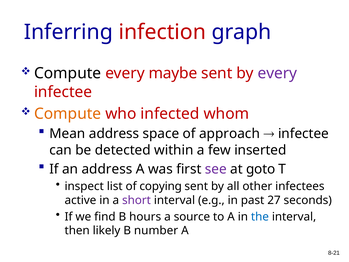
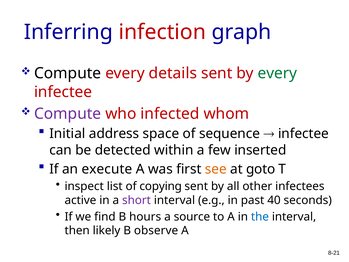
maybe: maybe -> details (173, 73)
every colour: purple -> green (277, 73)
Compute colour: orange -> purple (68, 114)
Mean: Mean -> Initial (67, 134)
approach: approach -> sequence (230, 134)
an address: address -> execute (107, 169)
see colour: purple -> orange (216, 169)
27: 27 -> 40 (274, 200)
number: number -> observe (156, 230)
